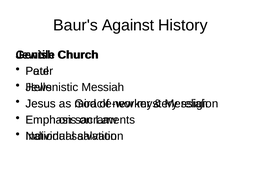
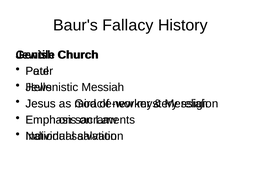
Against: Against -> Fallacy (128, 25)
